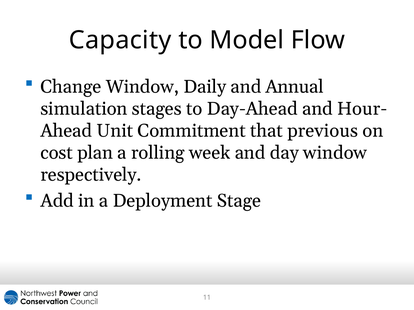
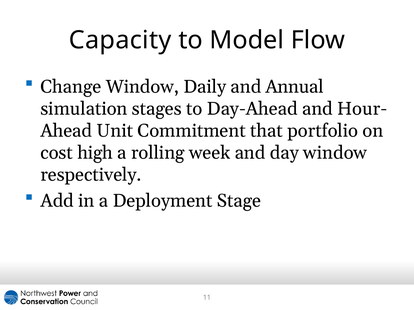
previous: previous -> portfolio (323, 131)
plan: plan -> high (95, 153)
